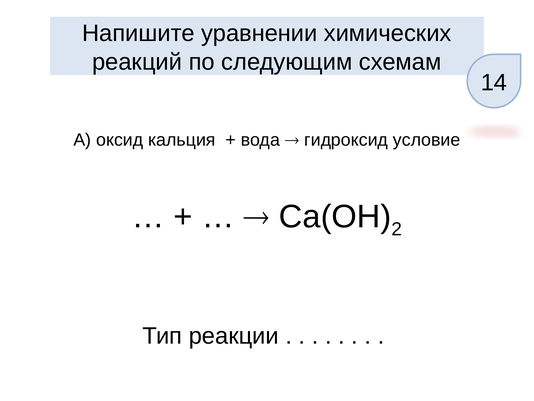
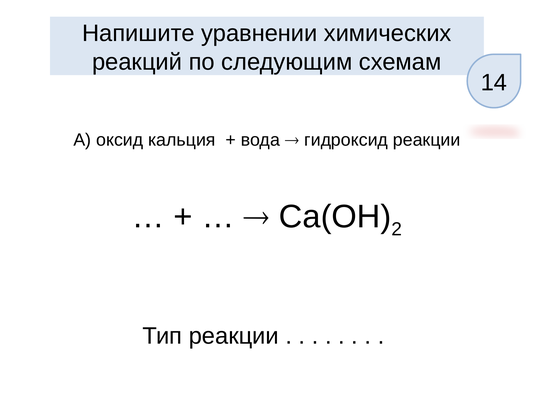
гидроксид условие: условие -> реакции (427, 140)
